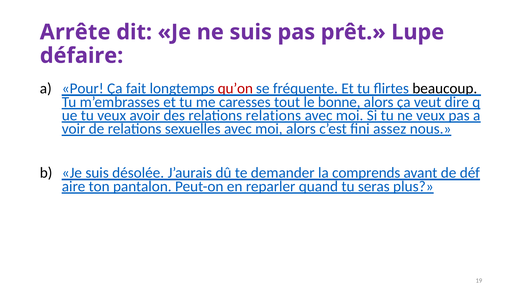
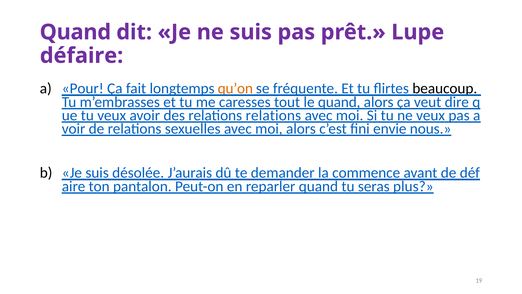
Arrête: Arrête -> Quand (75, 32)
qu’on colour: red -> orange (235, 88)
le bonne: bonne -> quand (339, 102)
assez: assez -> envie (390, 129)
comprends: comprends -> commence (366, 173)
